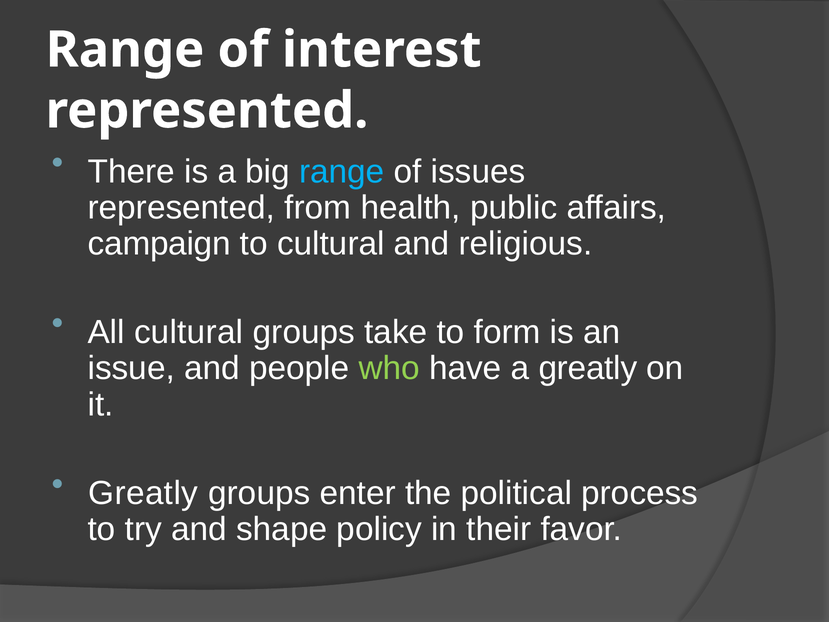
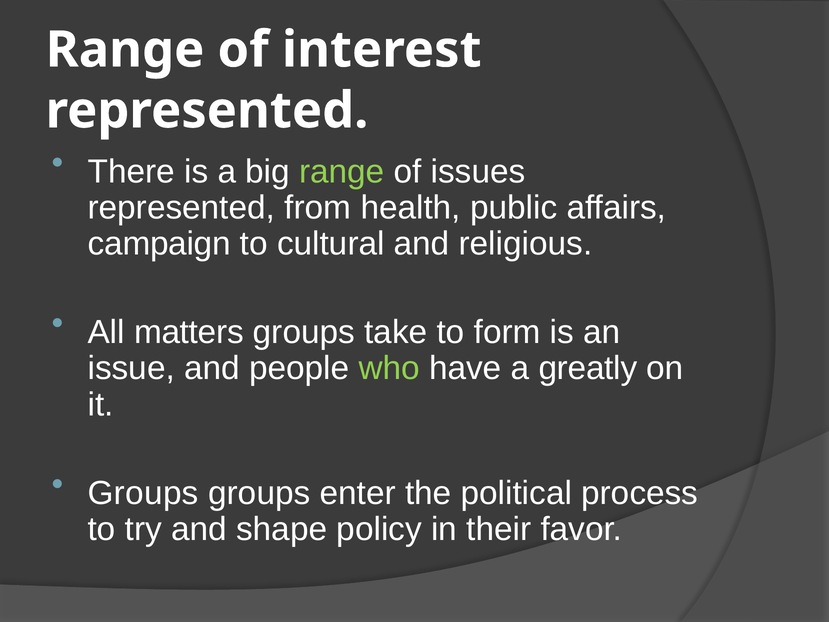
range colour: light blue -> light green (342, 172)
All cultural: cultural -> matters (189, 332)
Greatly: Greatly -> Groups (143, 493)
